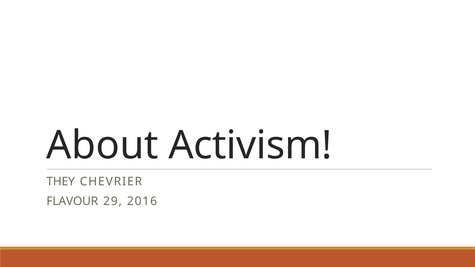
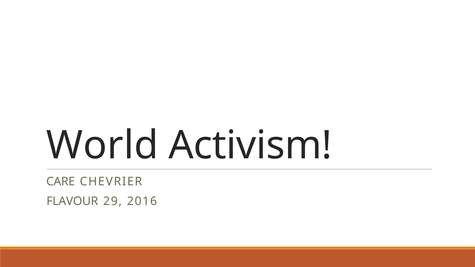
About: About -> World (102, 146)
THEY: THEY -> CARE (61, 182)
